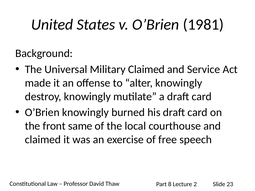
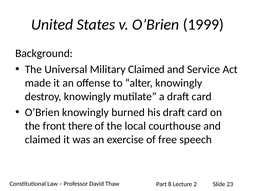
1981: 1981 -> 1999 (203, 25)
same: same -> there (80, 126)
